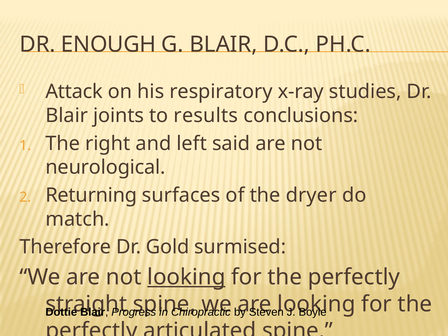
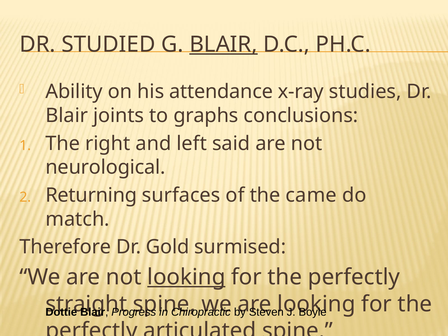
ENOUGH: ENOUGH -> STUDIED (108, 44)
BLAIR underline: none -> present (223, 44)
Attack: Attack -> Ability (74, 92)
respiratory: respiratory -> attendance (221, 92)
results: results -> graphs (206, 116)
dryer: dryer -> came (311, 195)
